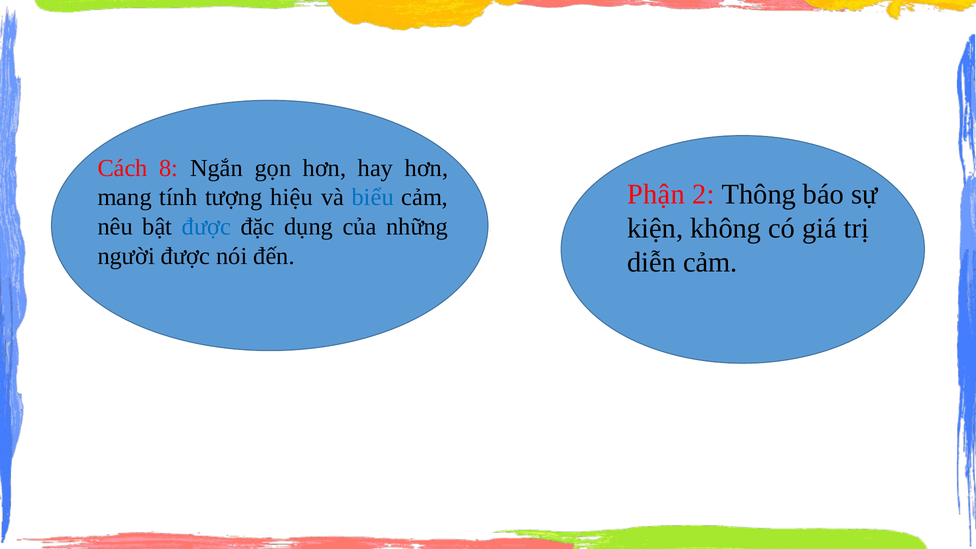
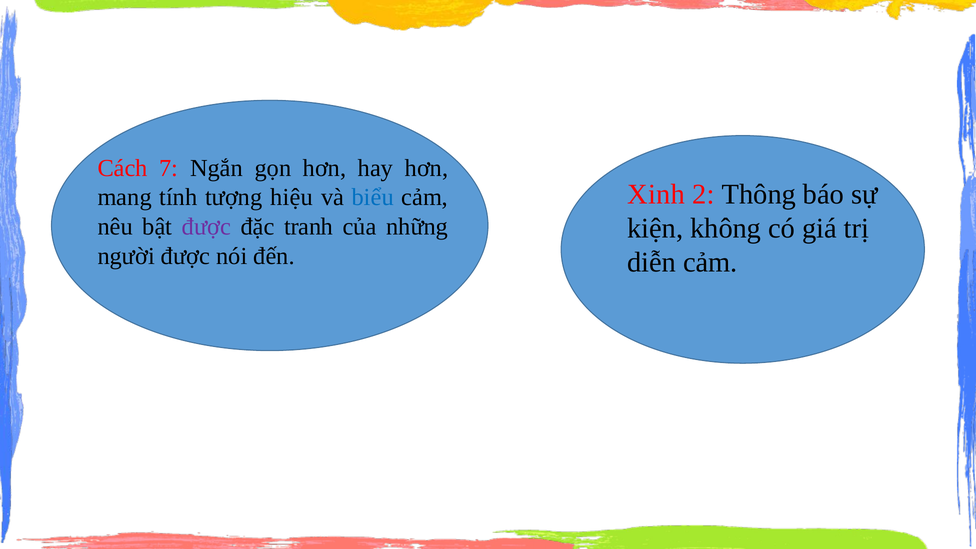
8: 8 -> 7 (169, 168)
Phận: Phận -> Xinh (656, 194)
được colour: blue -> purple (206, 227)
dụng: dụng -> tranh (309, 227)
